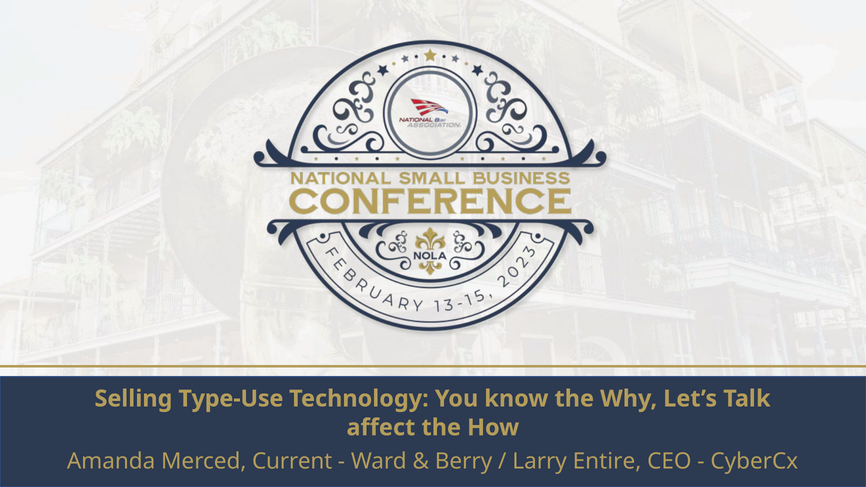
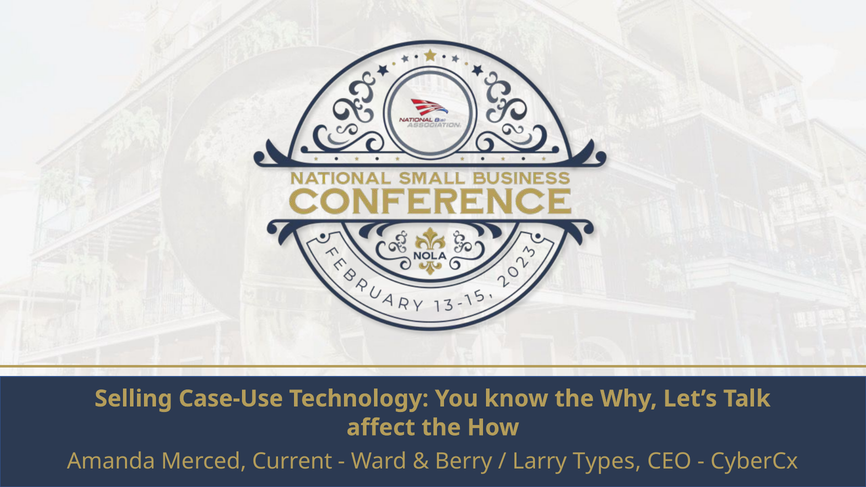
Type-Use: Type-Use -> Case-Use (231, 399)
Entire: Entire -> Types (607, 461)
